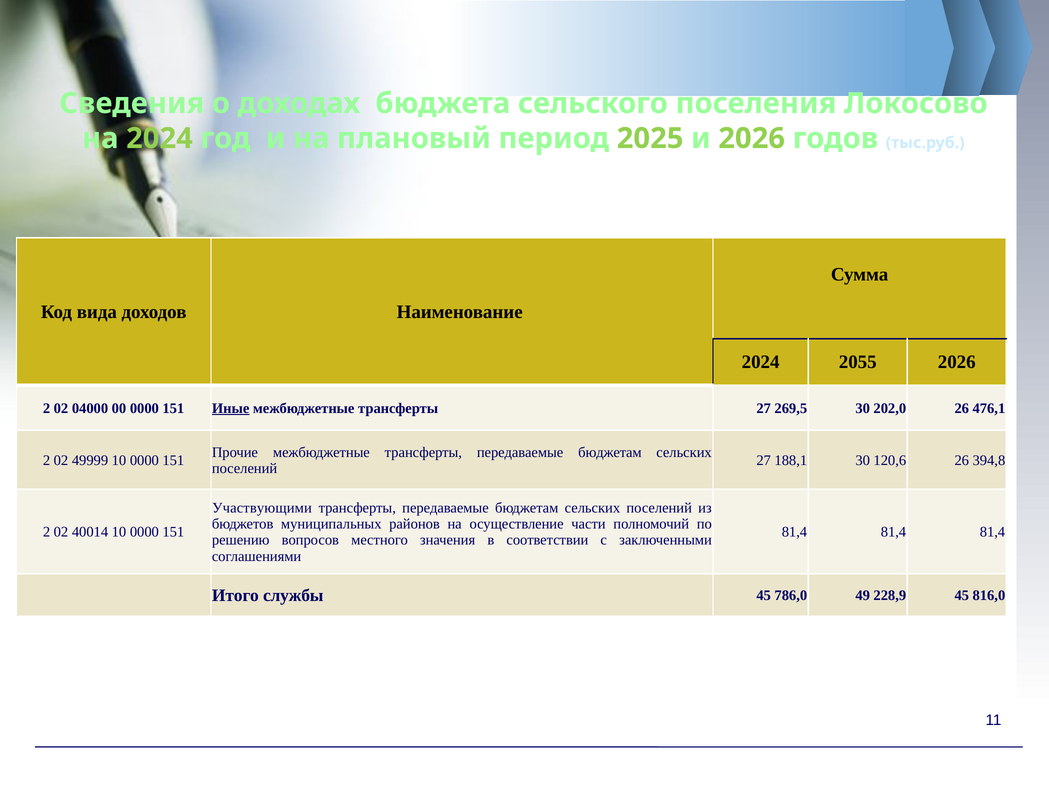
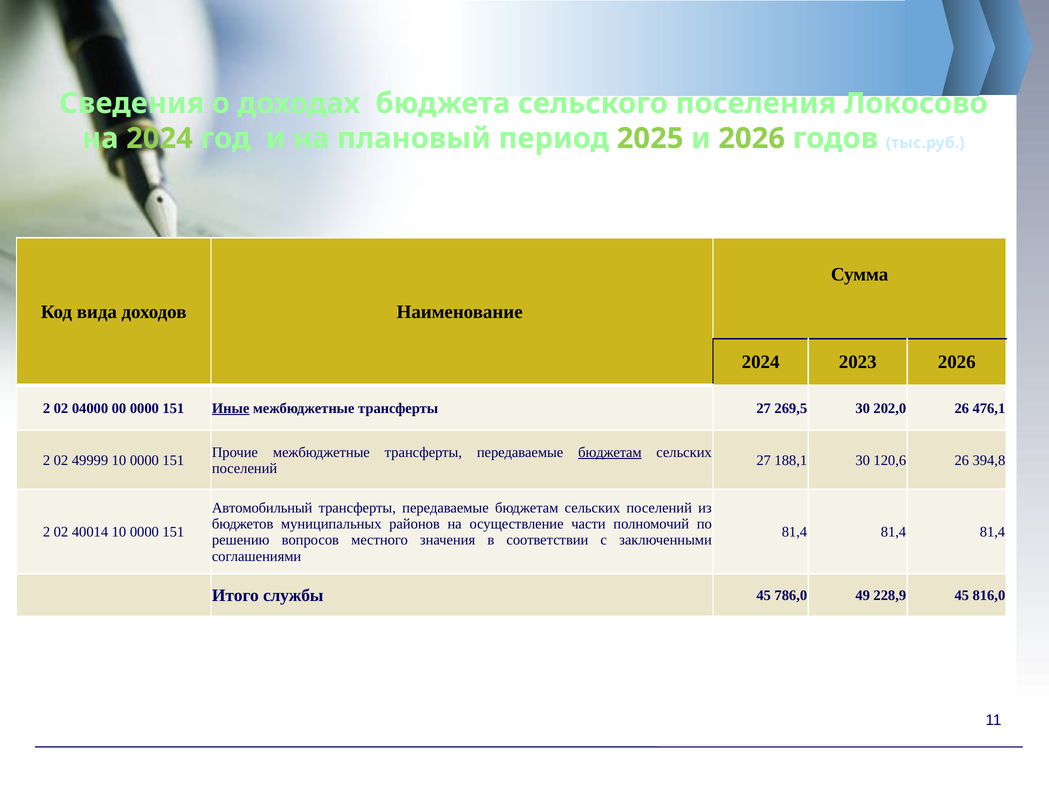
2055: 2055 -> 2023 (858, 362)
бюджетам underline: none -> present (610, 452)
Участвующими: Участвующими -> Автомобильный (262, 508)
